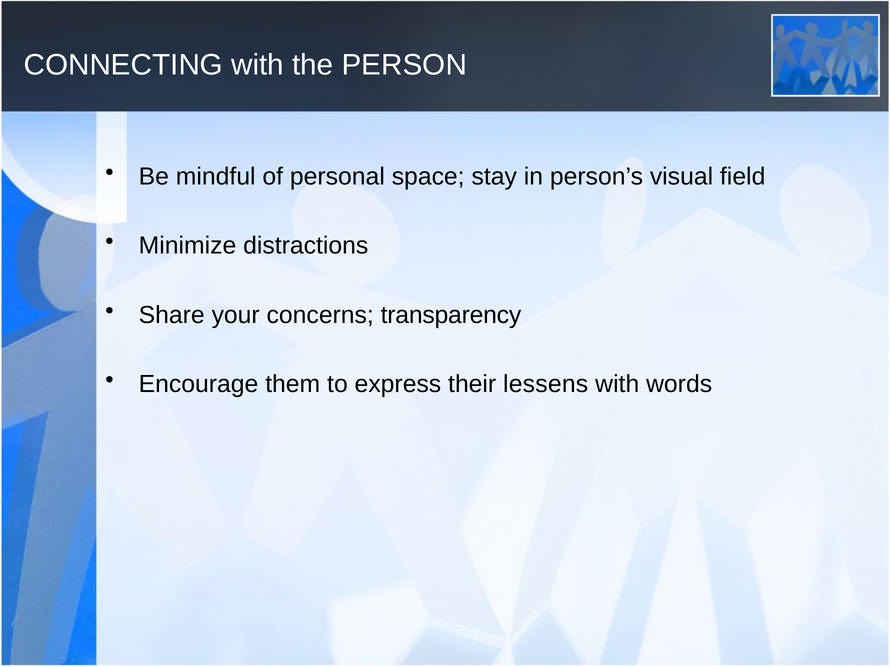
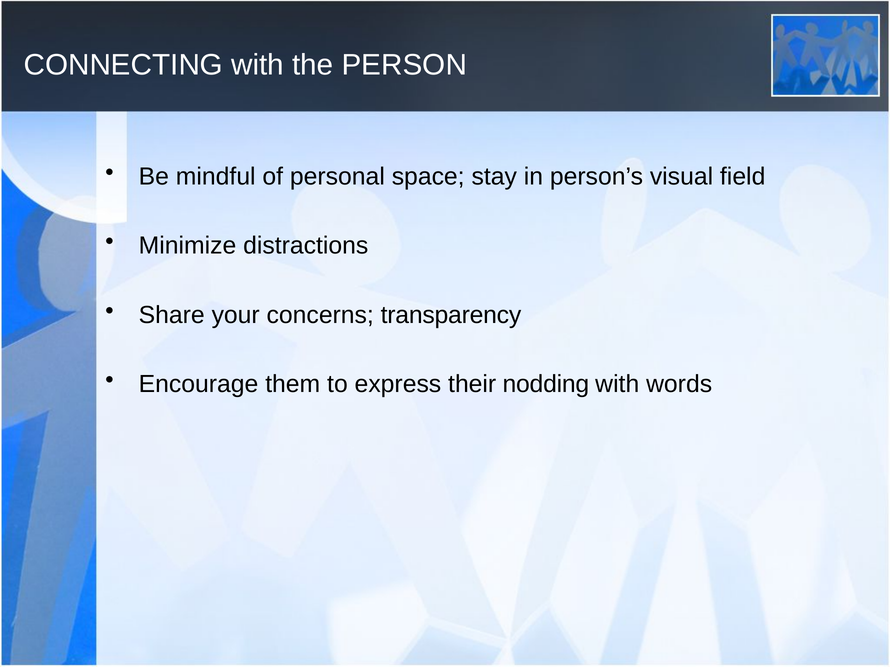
lessens: lessens -> nodding (546, 384)
